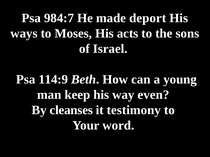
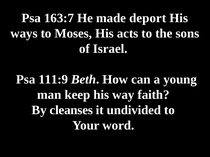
984:7: 984:7 -> 163:7 (59, 18)
114:9: 114:9 -> 111:9 (53, 80)
even: even -> faith (154, 95)
testimony: testimony -> undivided (134, 110)
